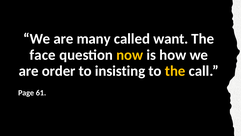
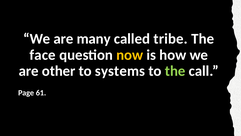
want: want -> tribe (171, 39)
order: order -> other (59, 71)
insisting: insisting -> systems (120, 71)
the colour: yellow -> light green (175, 71)
